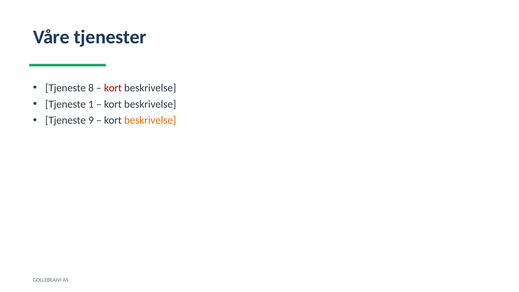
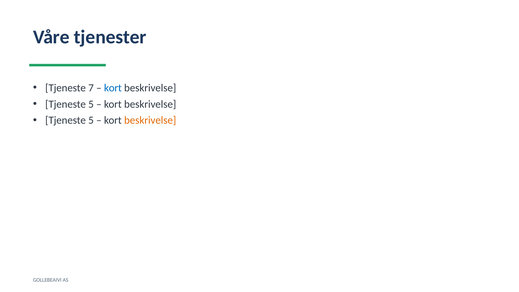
8: 8 -> 7 (91, 88)
kort colour: red -> blue (113, 88)
1: 1 -> 5 (91, 104)
9: 9 -> 5 (91, 120)
